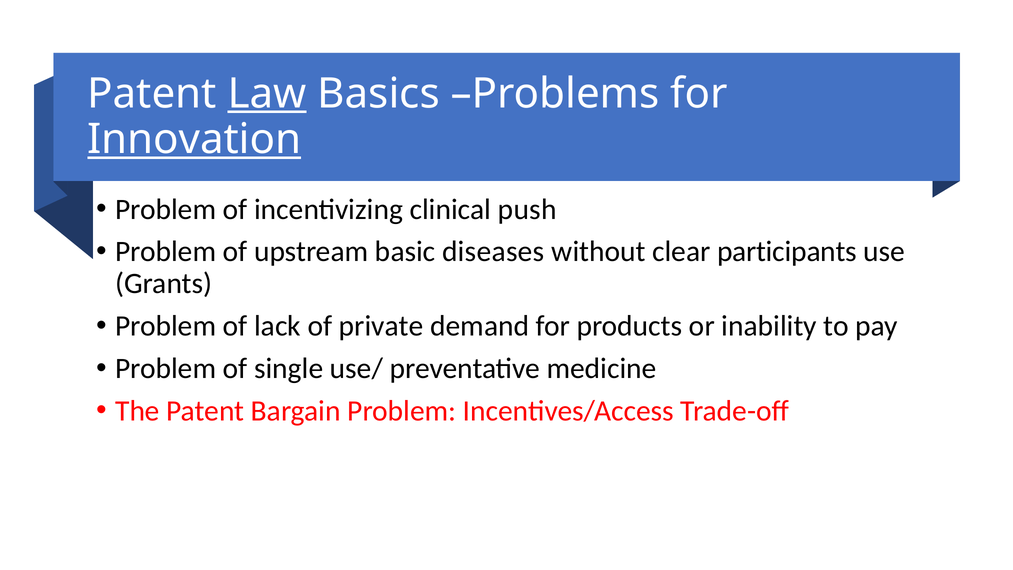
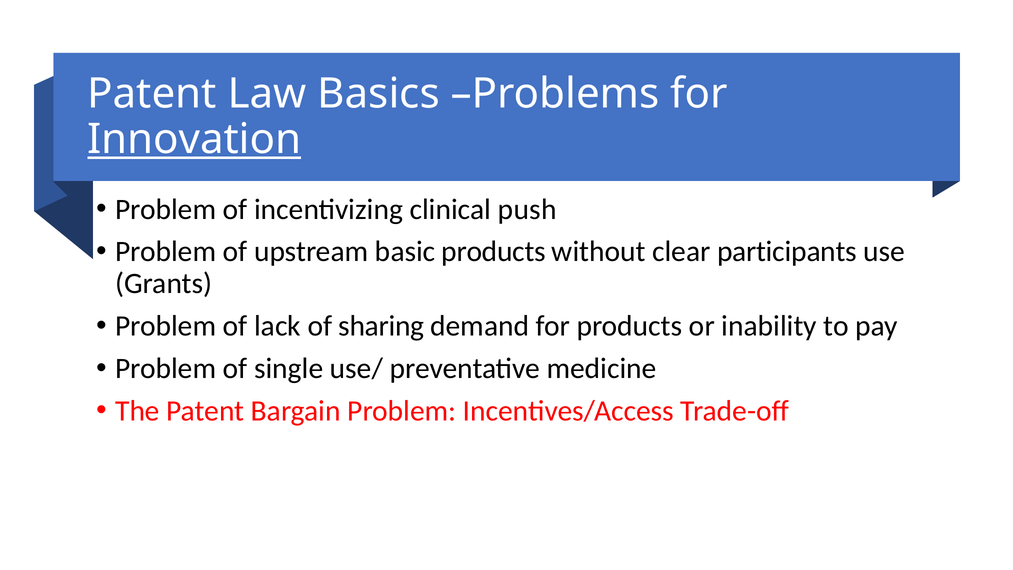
Law underline: present -> none (267, 94)
basic diseases: diseases -> products (494, 252)
private: private -> sharing (381, 326)
